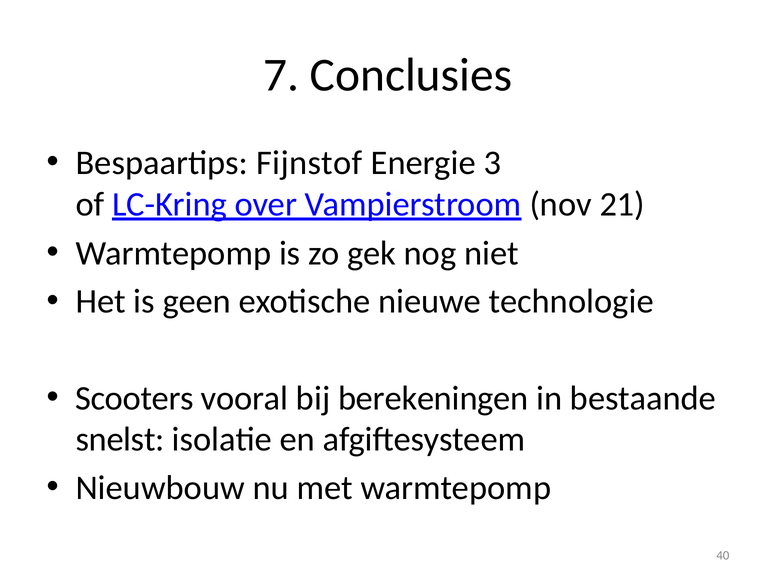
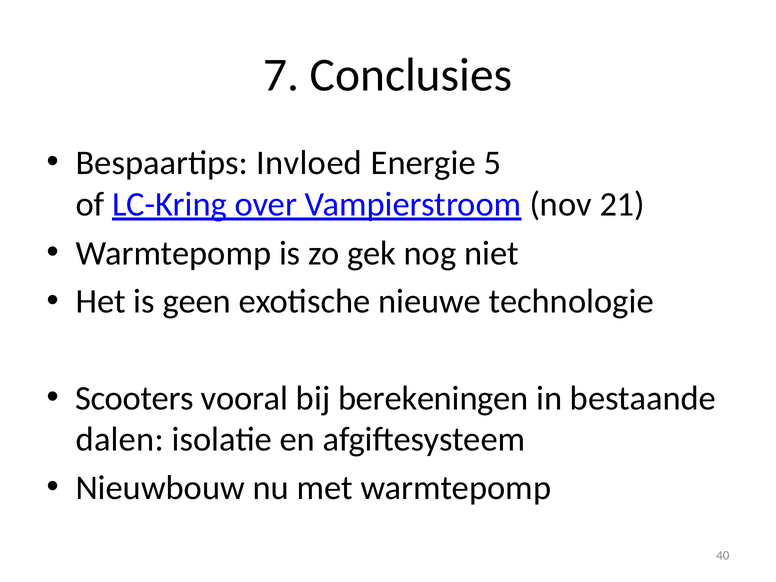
Fijnstof: Fijnstof -> Invloed (309, 163)
3: 3 -> 5 (492, 163)
snelst: snelst -> dalen (120, 440)
